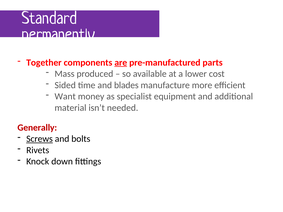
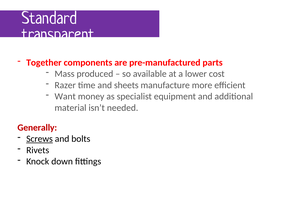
permanently: permanently -> transparent (58, 34)
are underline: present -> none (121, 63)
Sided: Sided -> Razer (65, 85)
blades: blades -> sheets (126, 85)
